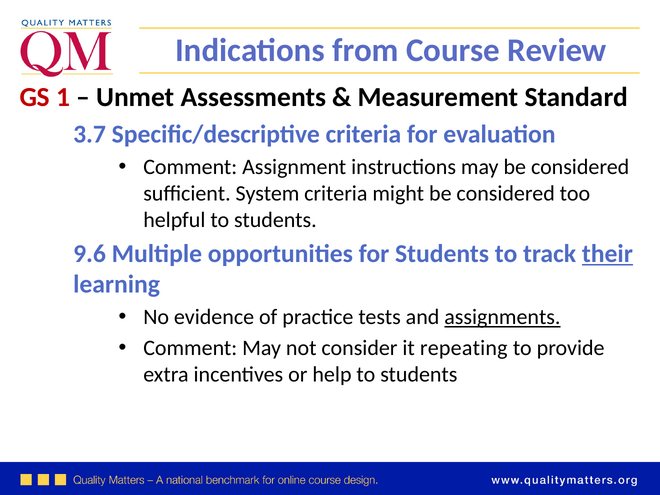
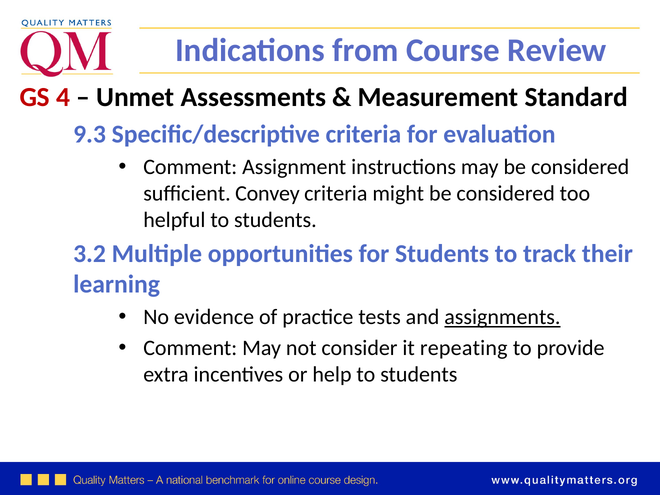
1: 1 -> 4 (63, 97)
3.7: 3.7 -> 9.3 (90, 134)
System: System -> Convey (267, 193)
9.6: 9.6 -> 3.2 (90, 254)
their underline: present -> none (607, 254)
